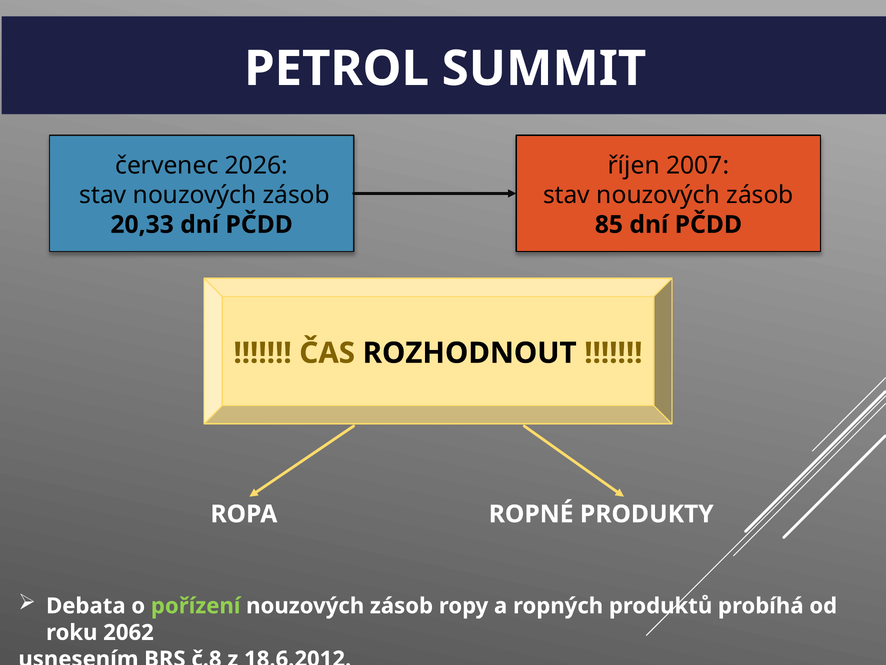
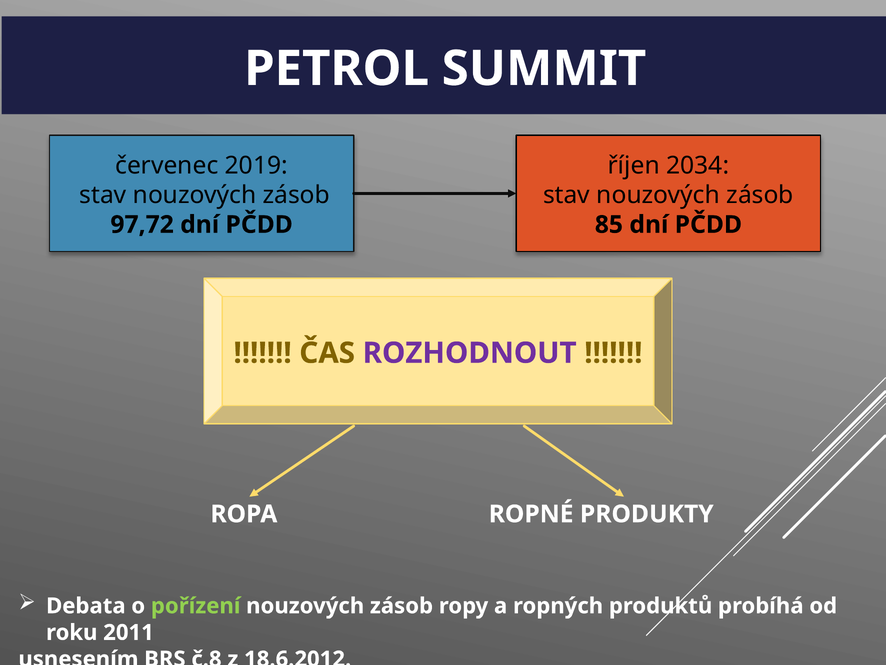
2026: 2026 -> 2019 (256, 165)
2007: 2007 -> 2034 (698, 165)
20,33: 20,33 -> 97,72 (142, 225)
ROZHODNOUT colour: black -> purple (470, 353)
2062: 2062 -> 2011 (129, 632)
